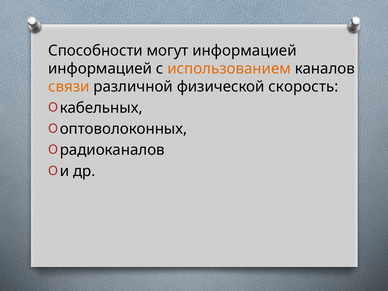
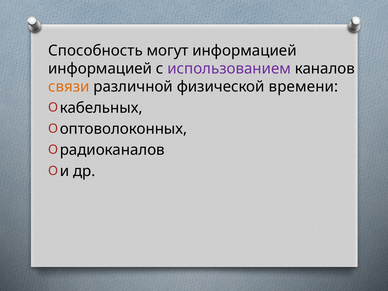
Способности: Способности -> Способность (95, 51)
использованием colour: orange -> purple (229, 69)
скорость: скорость -> времени (303, 87)
